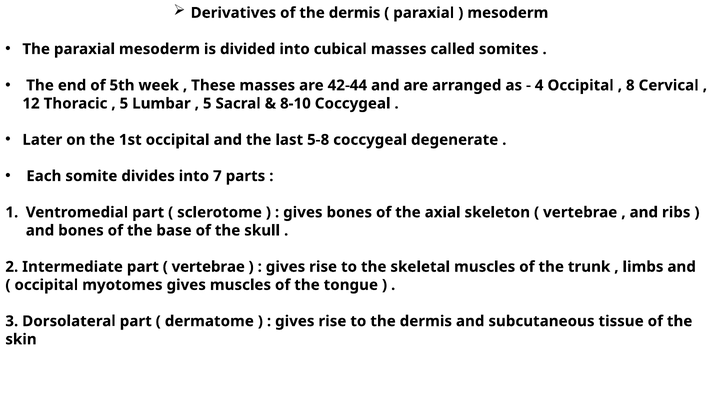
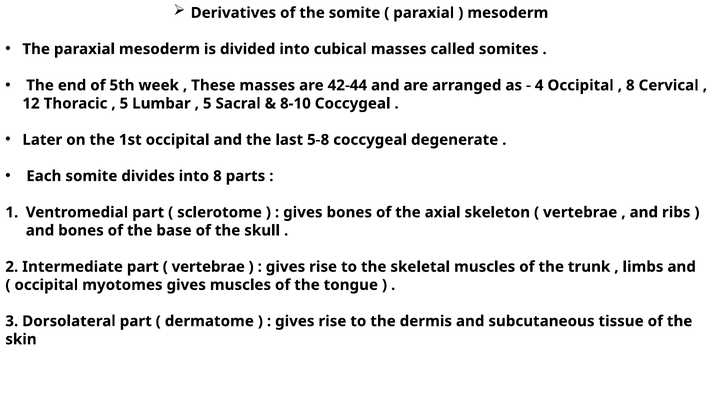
of the dermis: dermis -> somite (355, 13)
into 7: 7 -> 8 (217, 176)
